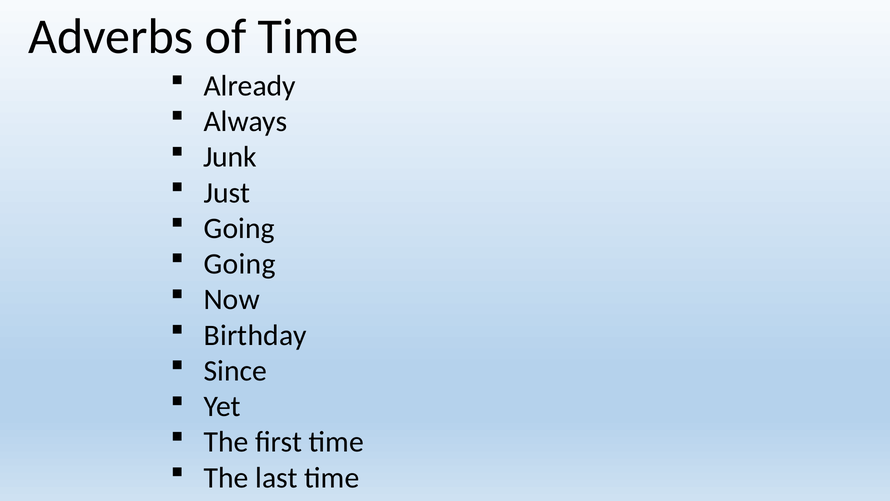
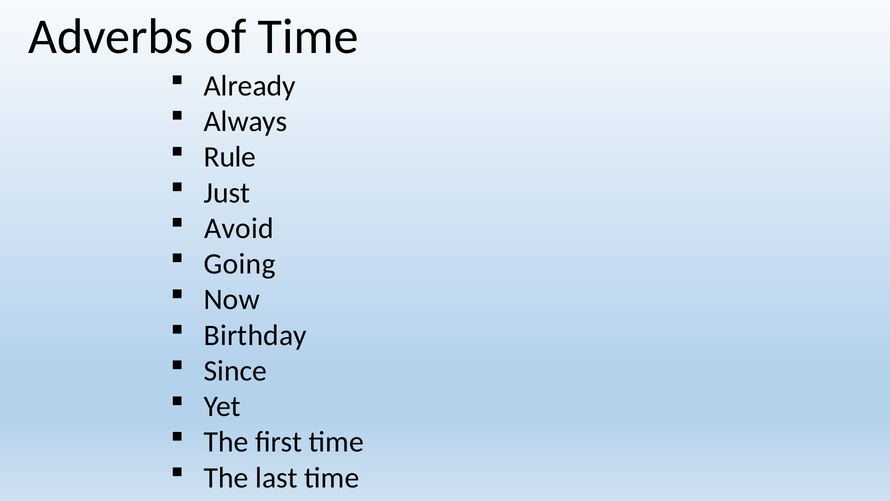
Junk: Junk -> Rule (230, 157)
Going: Going -> Avoid (239, 228)
